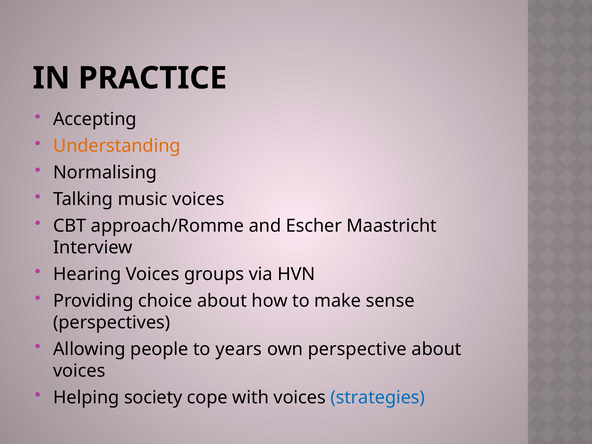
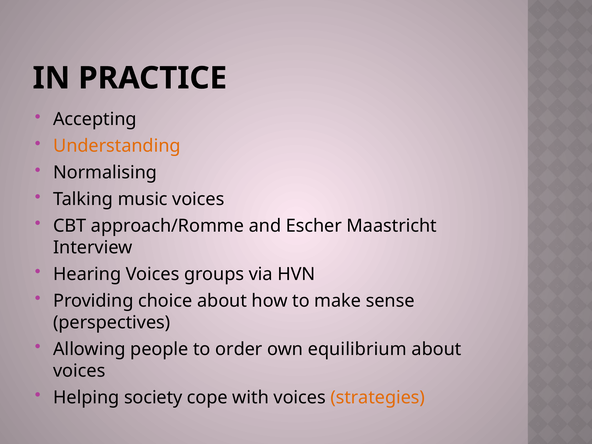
years: years -> order (239, 349)
perspective: perspective -> equilibrium (357, 349)
strategies colour: blue -> orange (378, 397)
